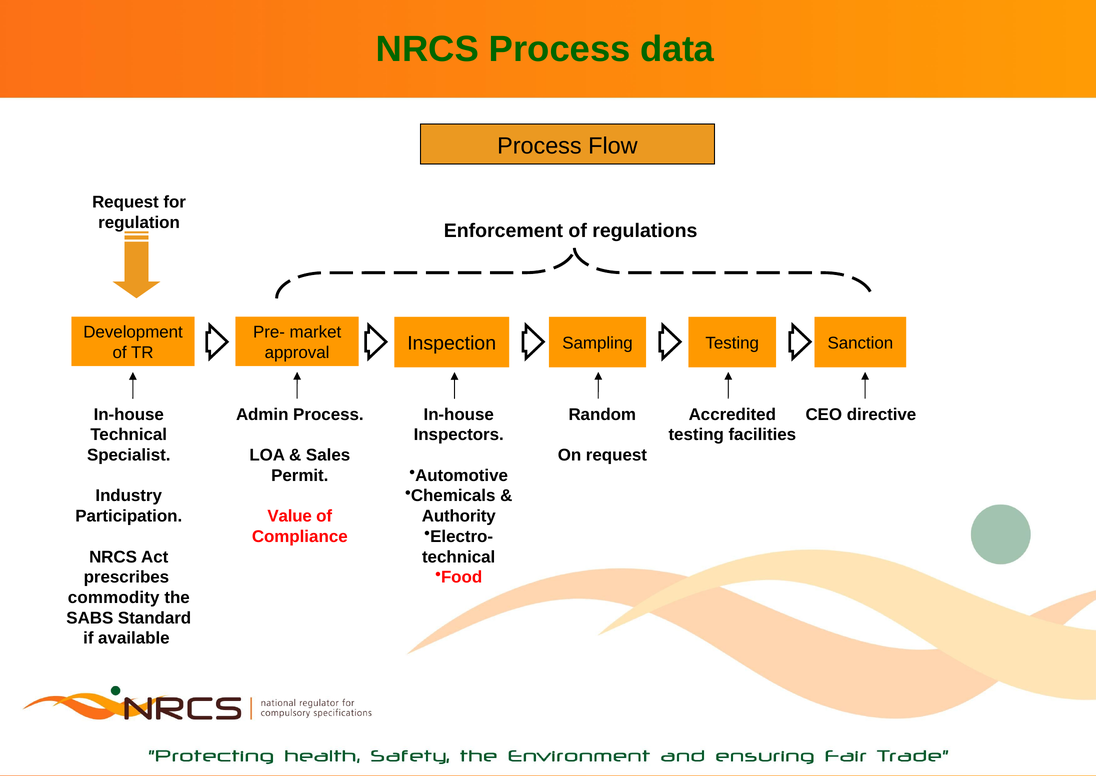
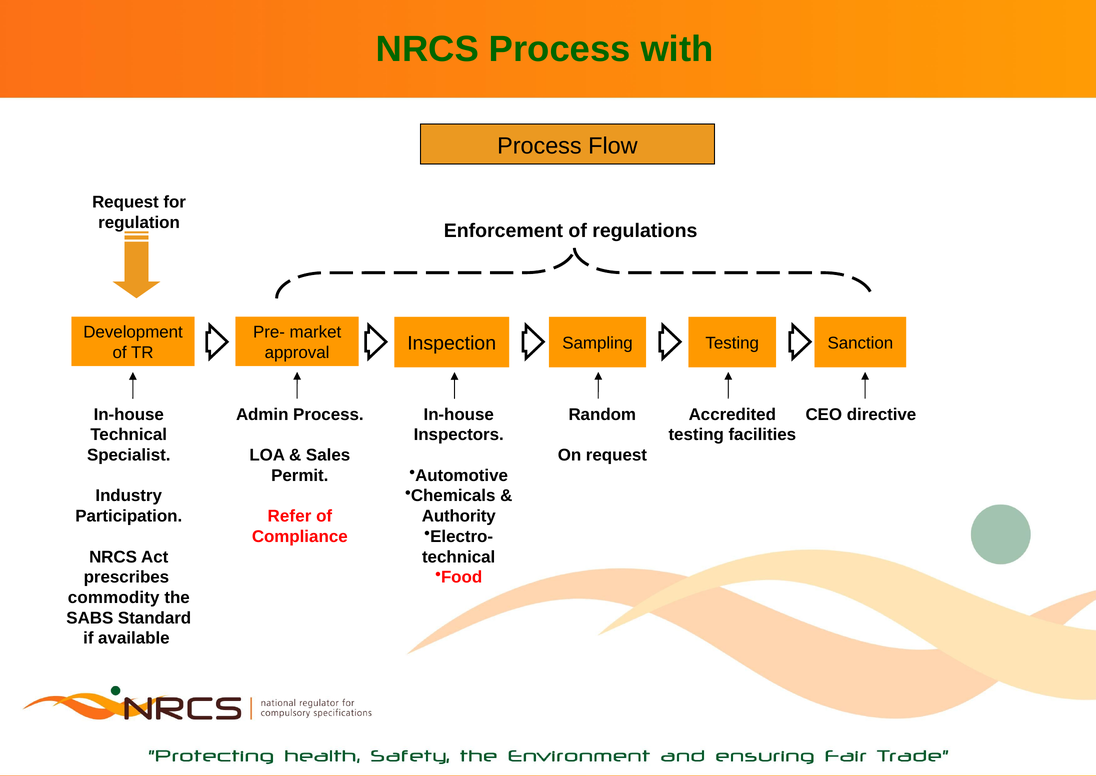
data: data -> with (677, 49)
Value: Value -> Refer (289, 516)
